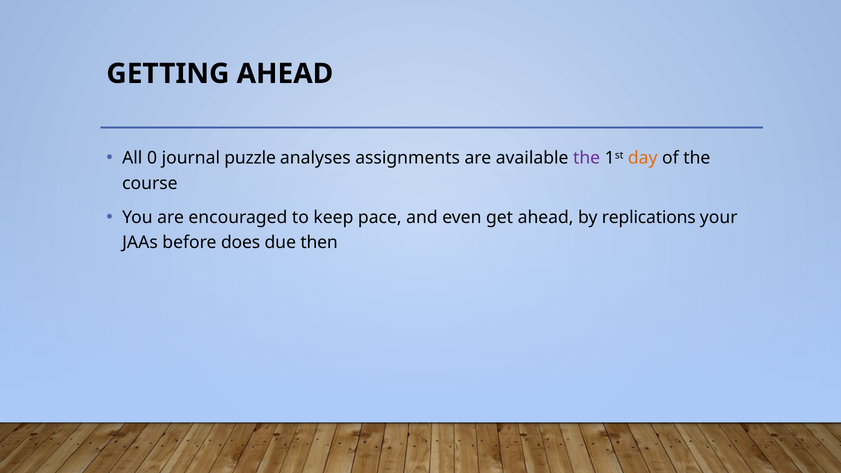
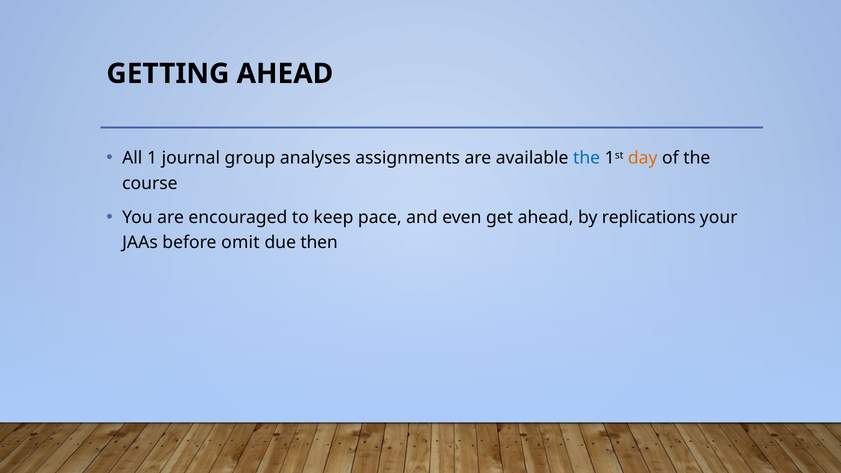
0: 0 -> 1 (152, 158)
puzzle: puzzle -> group (250, 158)
the colour: purple -> blue (587, 158)
does: does -> omit (240, 243)
